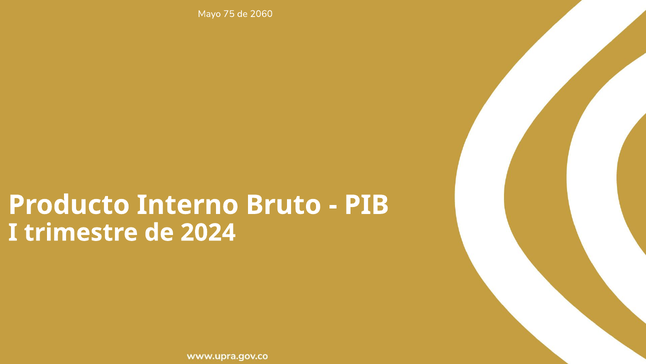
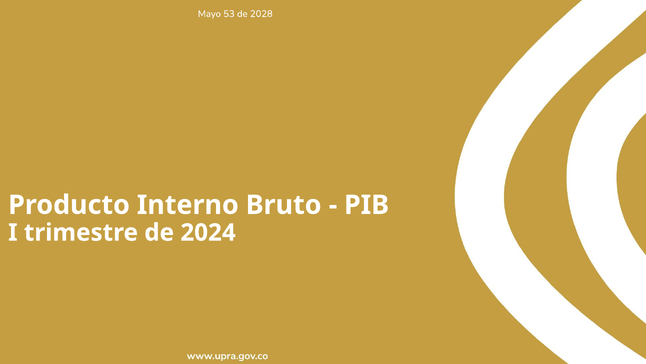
75: 75 -> 53 (229, 14)
2060: 2060 -> 2028 (261, 14)
